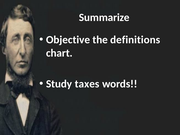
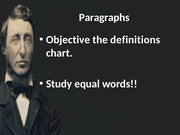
Summarize: Summarize -> Paragraphs (104, 17)
taxes: taxes -> equal (87, 84)
